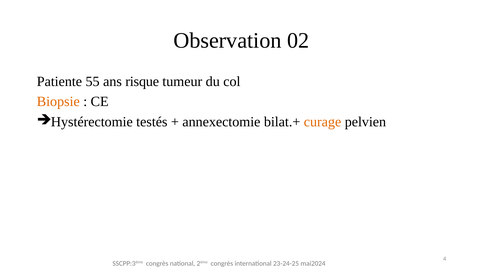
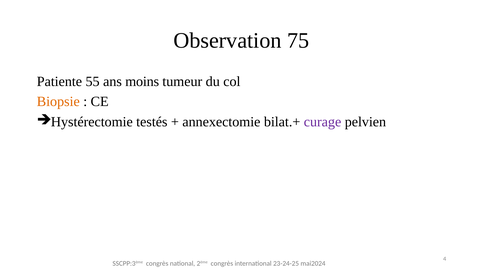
02: 02 -> 75 (298, 41)
risque: risque -> moins (142, 82)
curage colour: orange -> purple (323, 122)
